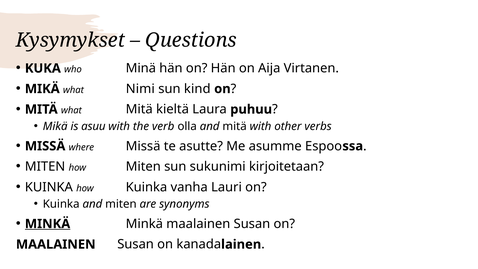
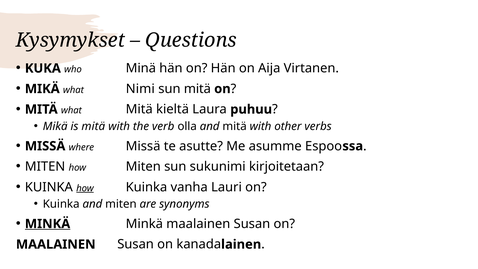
sun kind: kind -> mitä (197, 89)
is asuu: asuu -> mitä (93, 126)
how underline: none -> present (85, 188)
